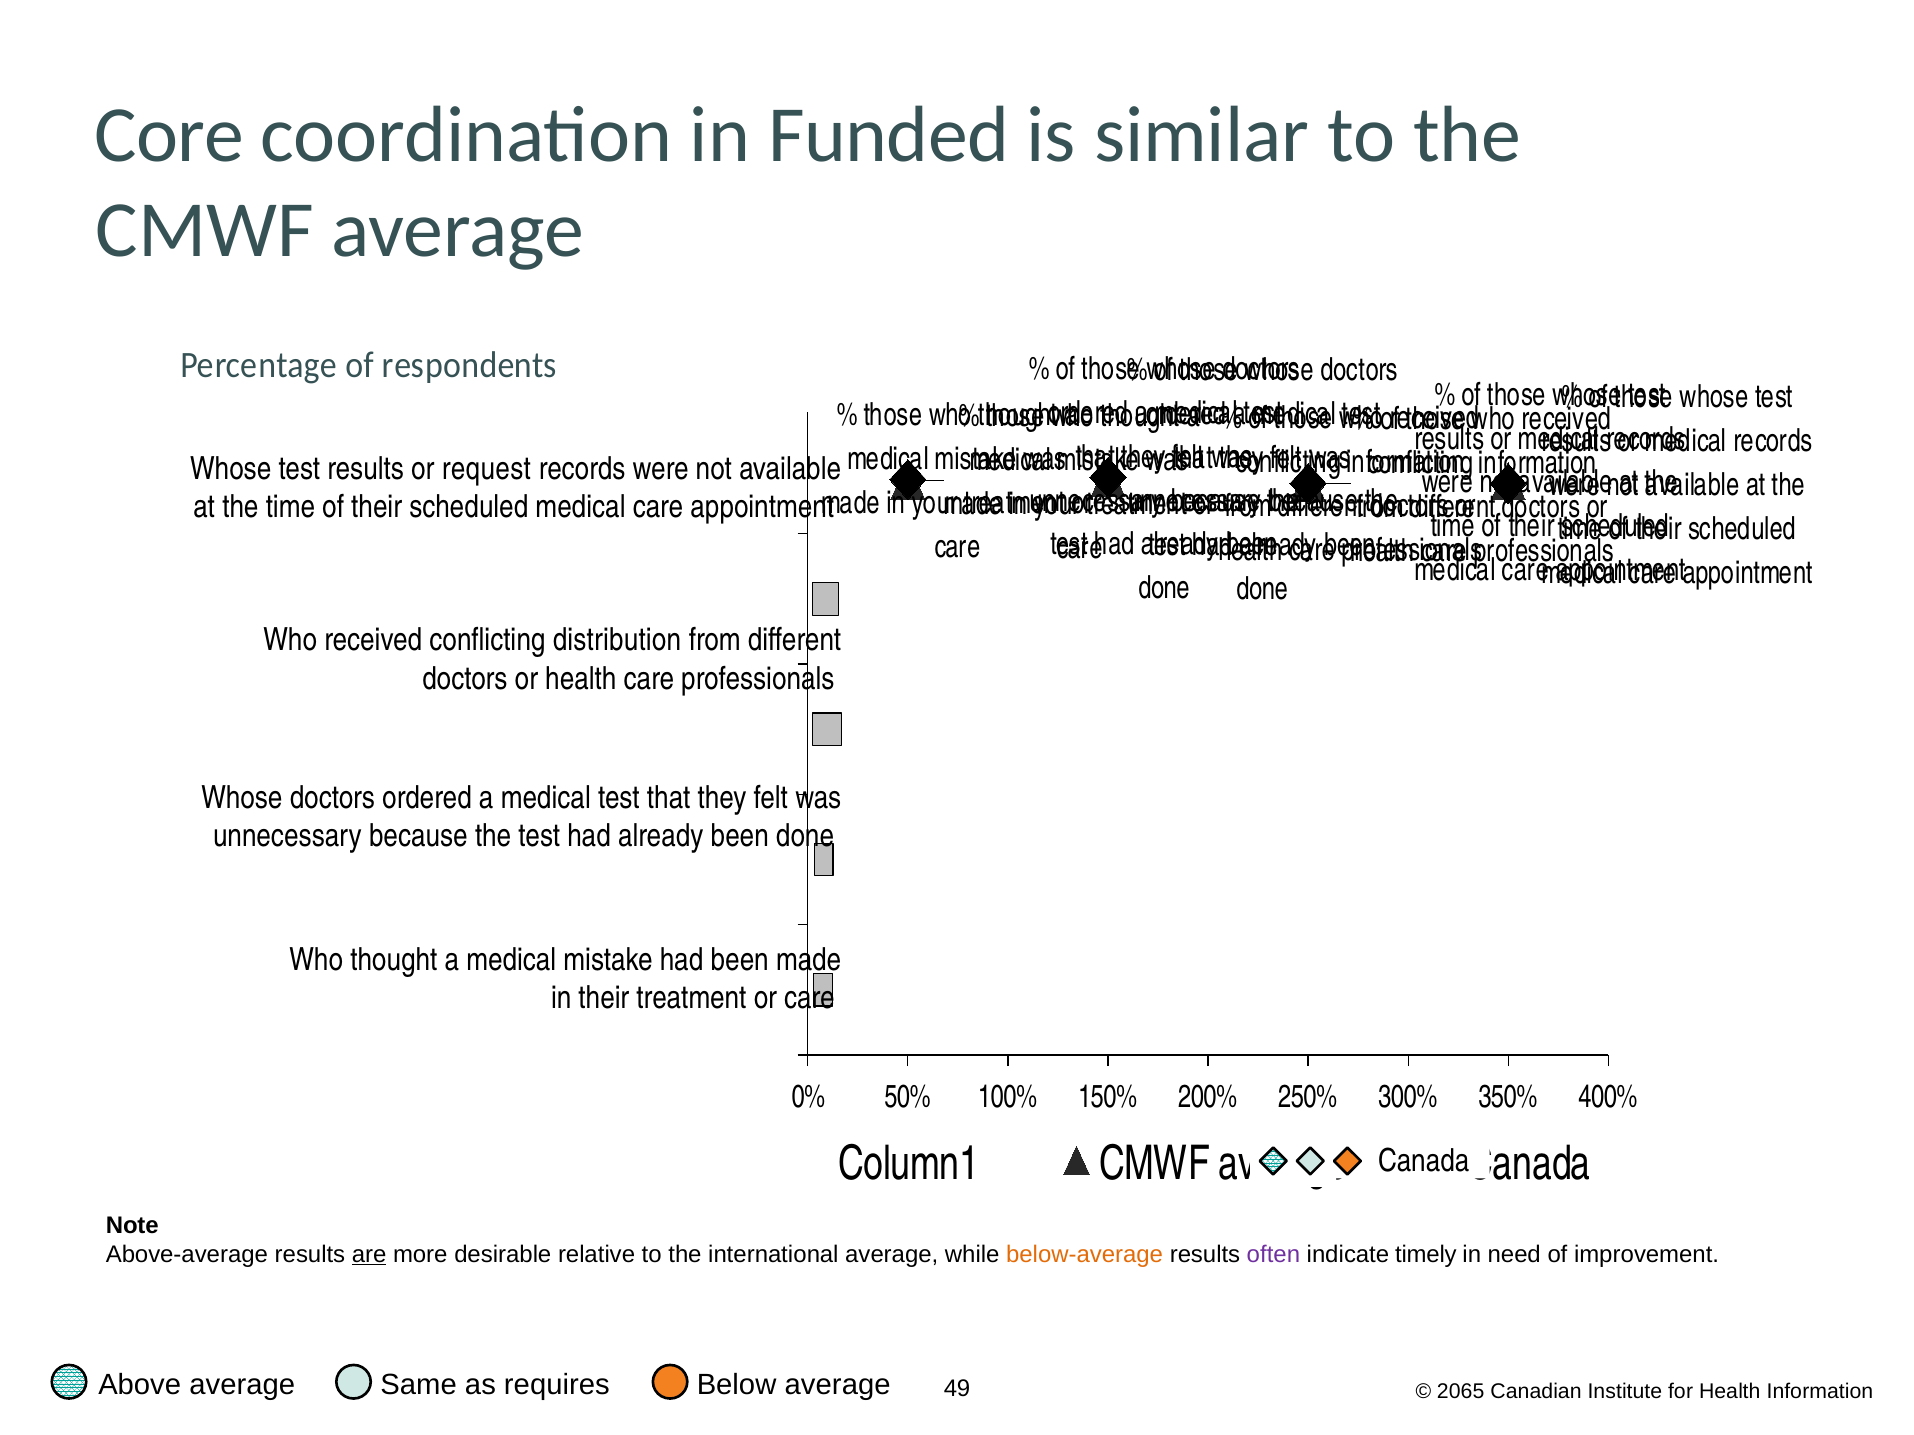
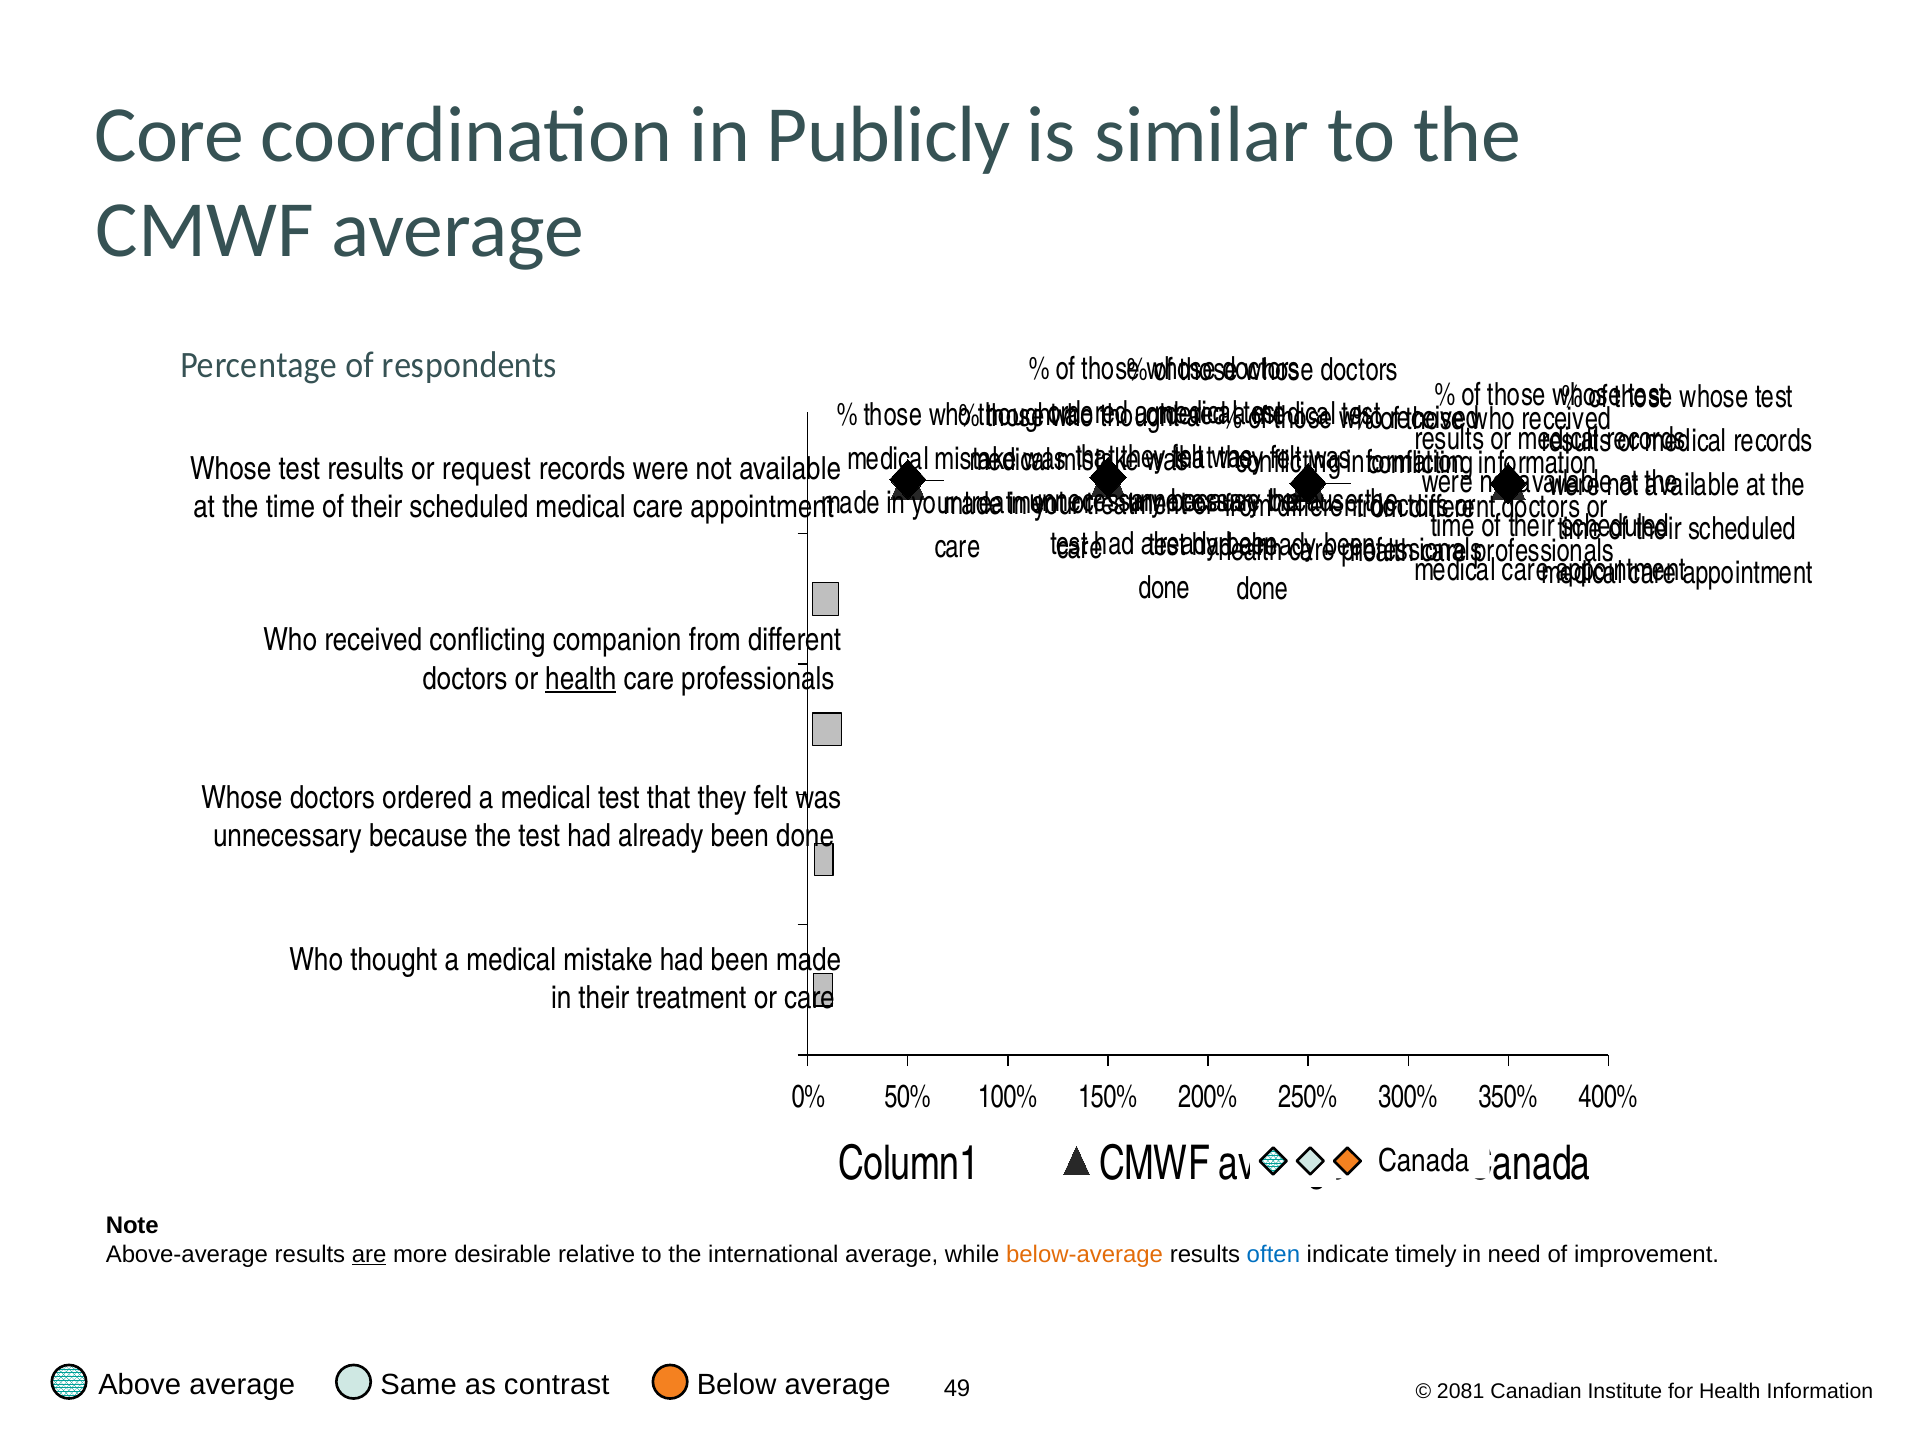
Funded: Funded -> Publicly (889, 135)
distribution: distribution -> companion (617, 641)
health underline: none -> present (581, 679)
often colour: purple -> blue (1273, 1255)
requires: requires -> contrast (557, 1385)
2065: 2065 -> 2081 (1461, 1392)
